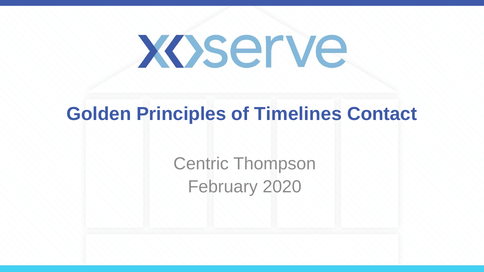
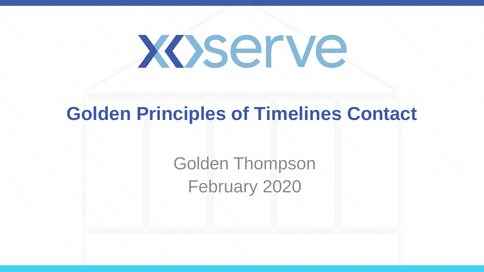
Centric: Centric -> Golden (201, 164)
